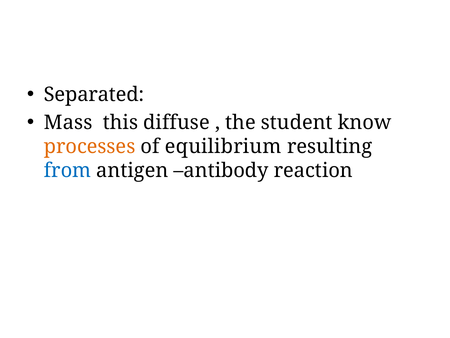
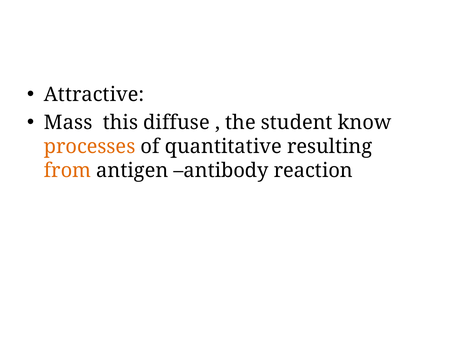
Separated: Separated -> Attractive (94, 94)
equilibrium: equilibrium -> quantitative (223, 146)
from colour: blue -> orange (67, 170)
